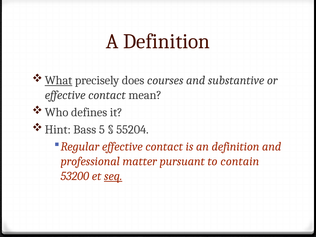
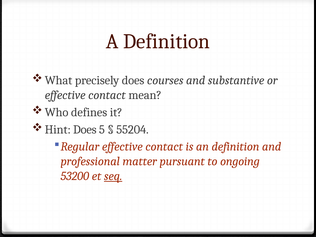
What underline: present -> none (58, 80)
Hint Bass: Bass -> Does (85, 129)
contain: contain -> ongoing (240, 161)
